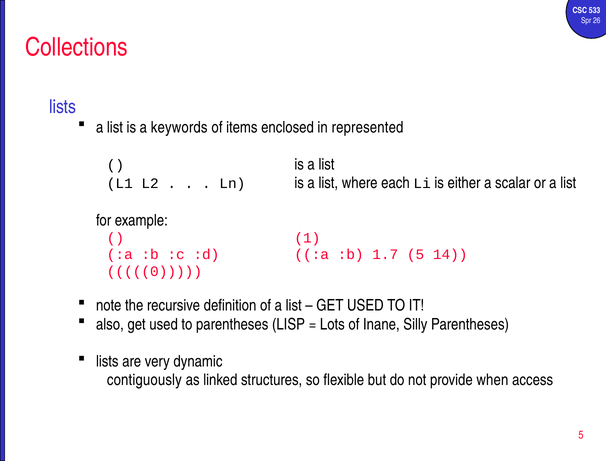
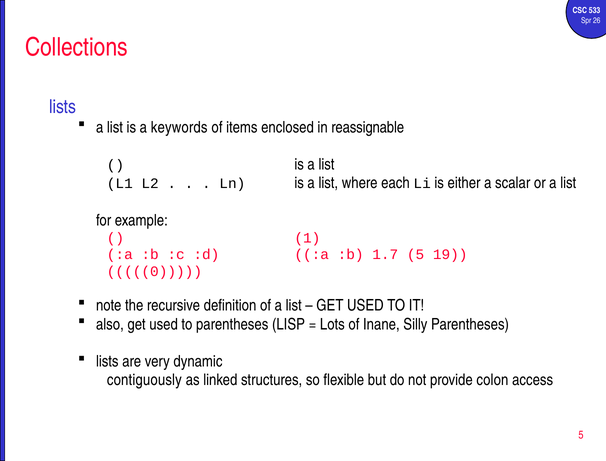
represented: represented -> reassignable (368, 128)
14: 14 -> 19 (450, 255)
when: when -> colon (492, 381)
